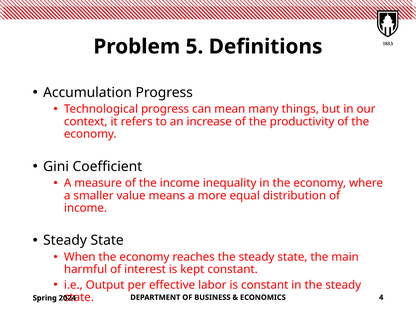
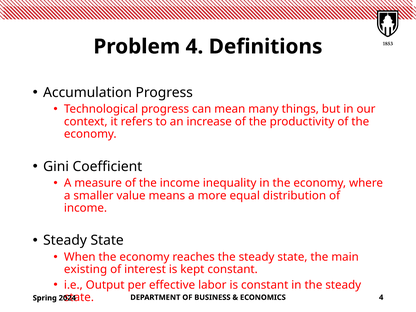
Problem 5: 5 -> 4 (194, 47)
harmful: harmful -> existing (86, 269)
